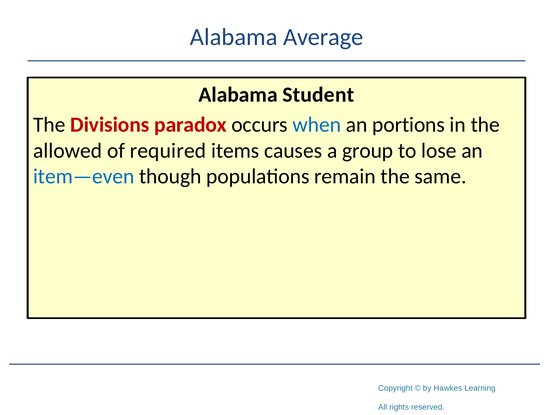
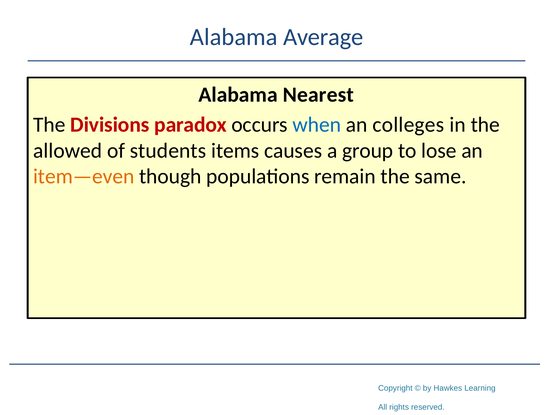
Student: Student -> Nearest (318, 95)
portions: portions -> colleges (408, 125)
required: required -> students (168, 151)
item—even colour: blue -> orange (84, 176)
